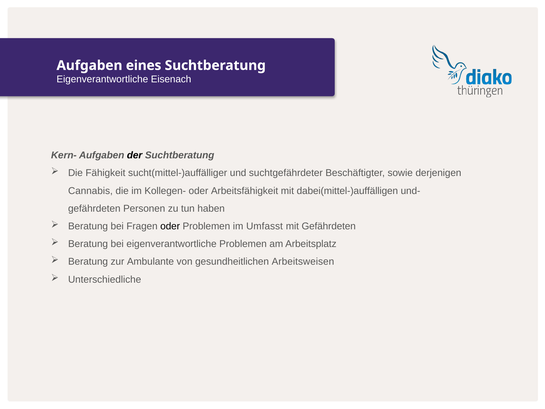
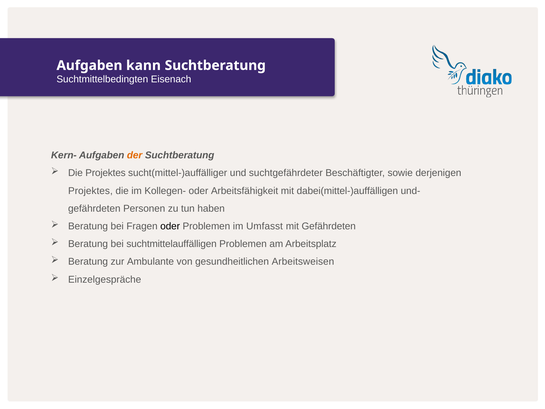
eines: eines -> kann (143, 65)
Eigenverantwortliche: Eigenverantwortliche -> Suchtmittelbedingten (102, 79)
der colour: black -> orange (135, 155)
Die Fähigkeit: Fähigkeit -> Projektes (106, 173)
Cannabis: Cannabis -> Projektes (90, 191)
bei eigenverantwortliche: eigenverantwortliche -> suchtmittelauffälligen (172, 244)
Unterschiedliche: Unterschiedliche -> Einzelgespräche (105, 279)
